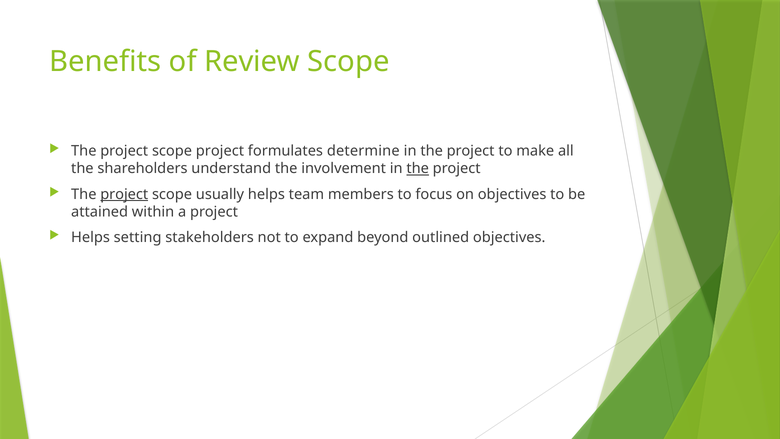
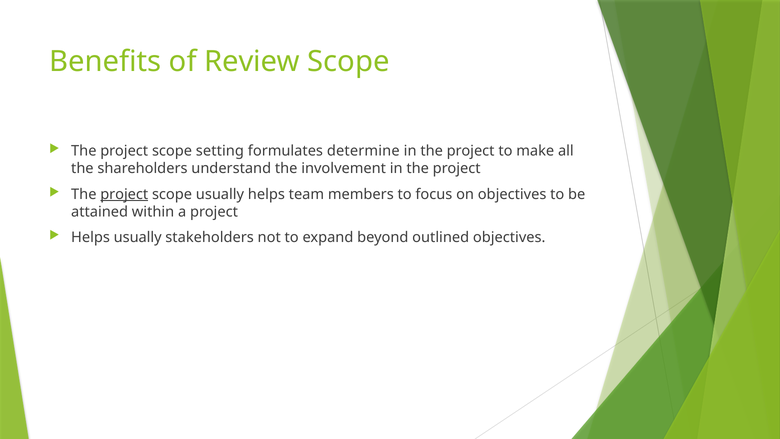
scope project: project -> setting (220, 151)
the underline: present -> none (418, 169)
Helps setting: setting -> usually (138, 237)
